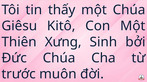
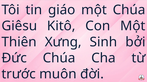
thấy: thấy -> giáo (62, 10)
